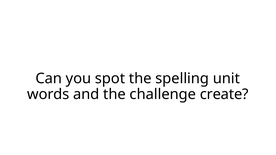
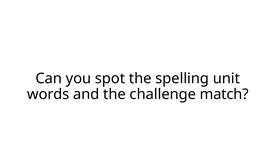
create: create -> match (224, 94)
